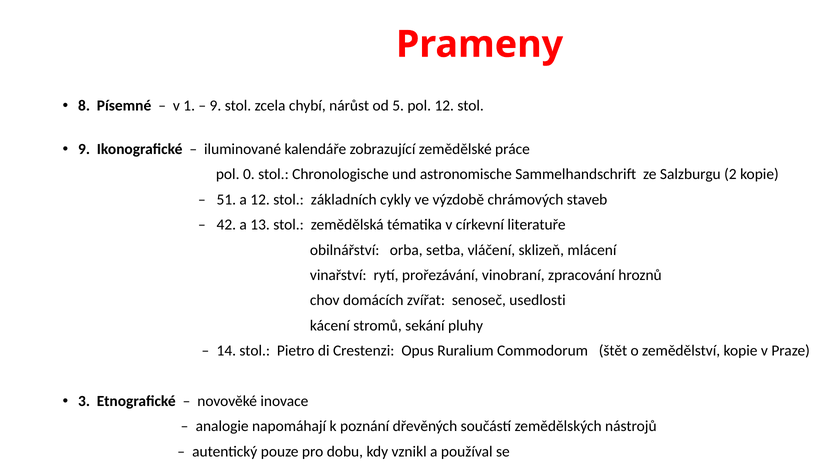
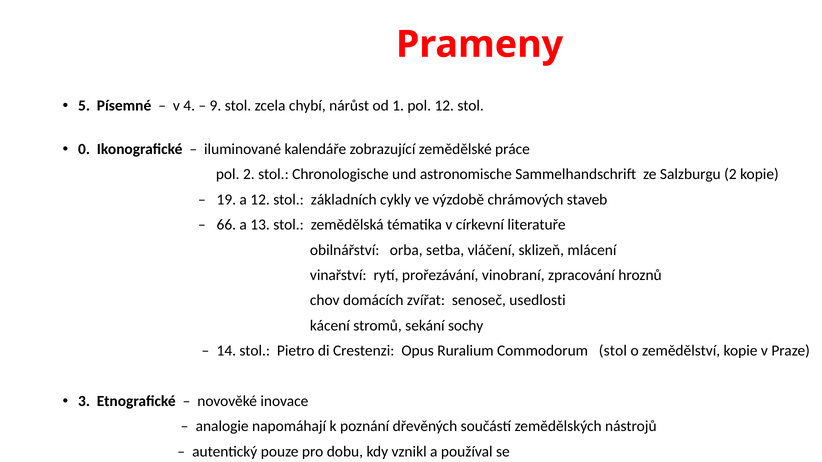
8: 8 -> 5 (84, 106)
1: 1 -> 4 (189, 106)
5: 5 -> 1 (398, 106)
9: 9 -> 0 (84, 149)
pol 0: 0 -> 2 (249, 174)
51: 51 -> 19 (226, 200)
42: 42 -> 66 (226, 225)
pluhy: pluhy -> sochy (466, 326)
Commodorum štět: štět -> stol (613, 351)
